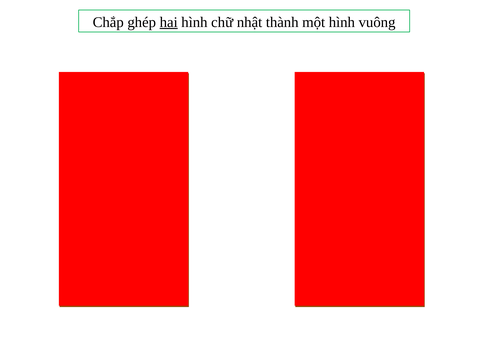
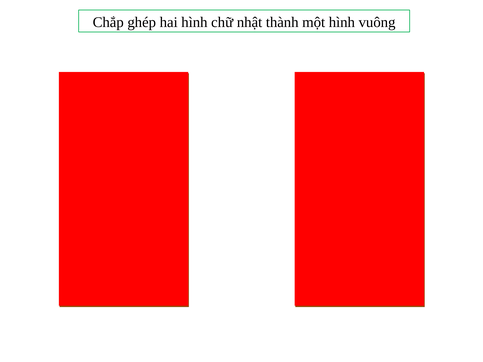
hai underline: present -> none (169, 22)
